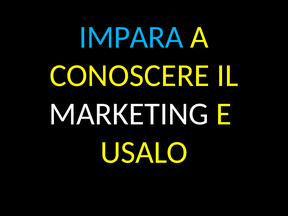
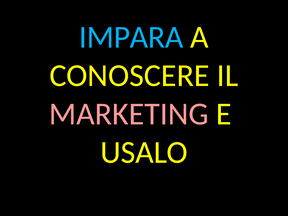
MARKETING colour: white -> pink (129, 114)
